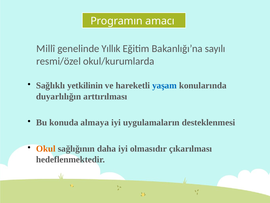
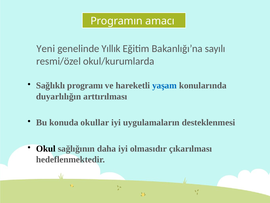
Millî: Millî -> Yeni (46, 48)
yetkilinin: yetkilinin -> programı (85, 85)
almaya: almaya -> okullar (95, 122)
Okul colour: orange -> black (46, 148)
